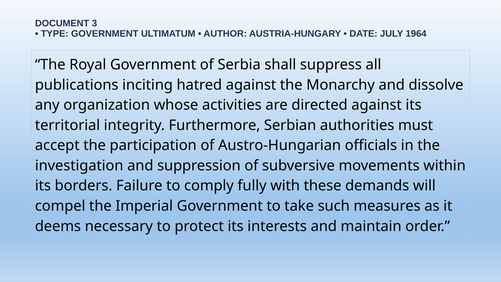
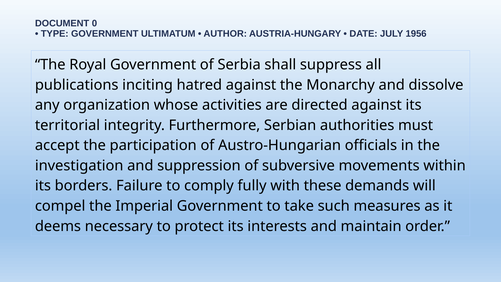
3: 3 -> 0 (94, 24)
1964: 1964 -> 1956 (416, 34)
